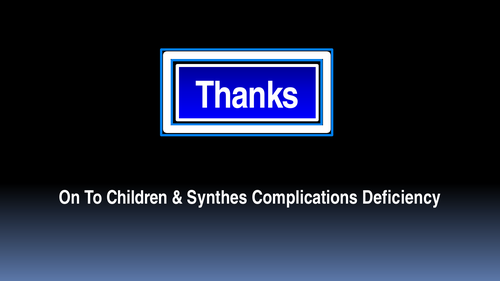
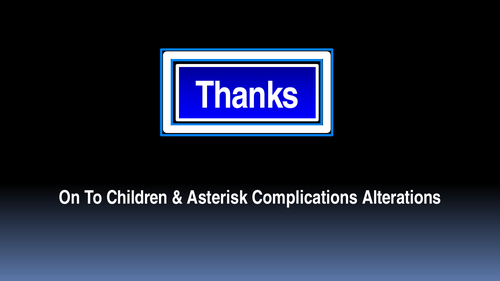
Synthes: Synthes -> Asterisk (217, 198)
Deficiency: Deficiency -> Alterations (402, 198)
